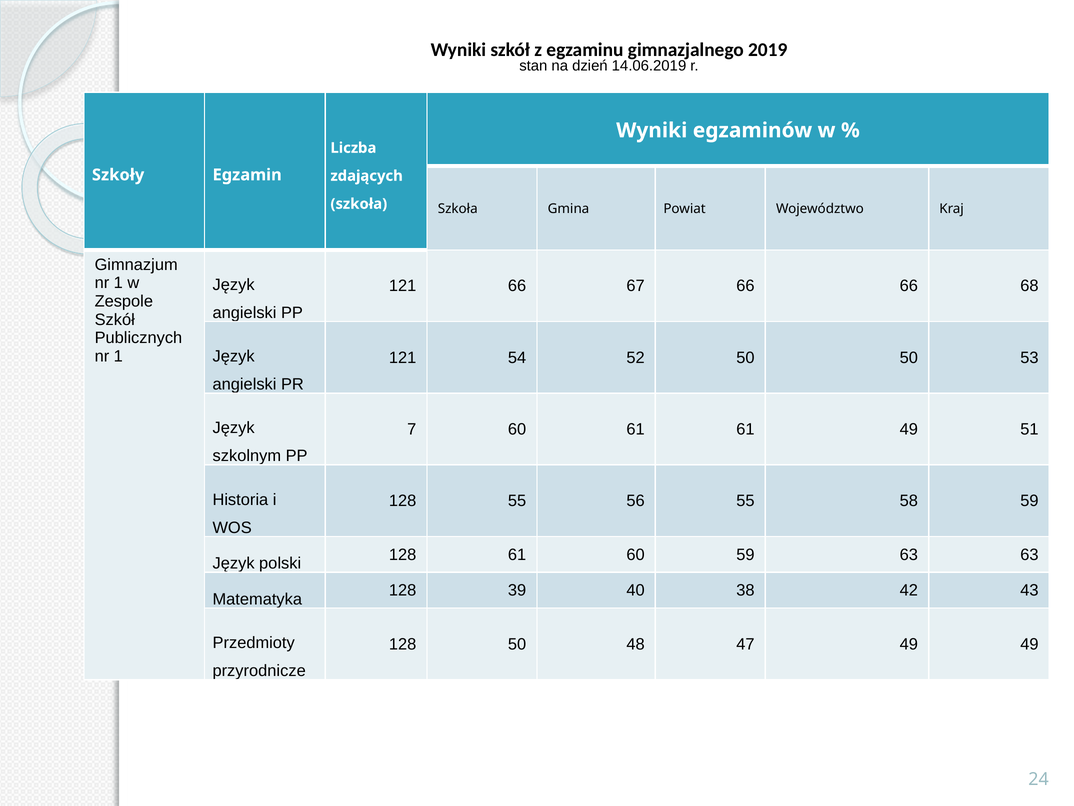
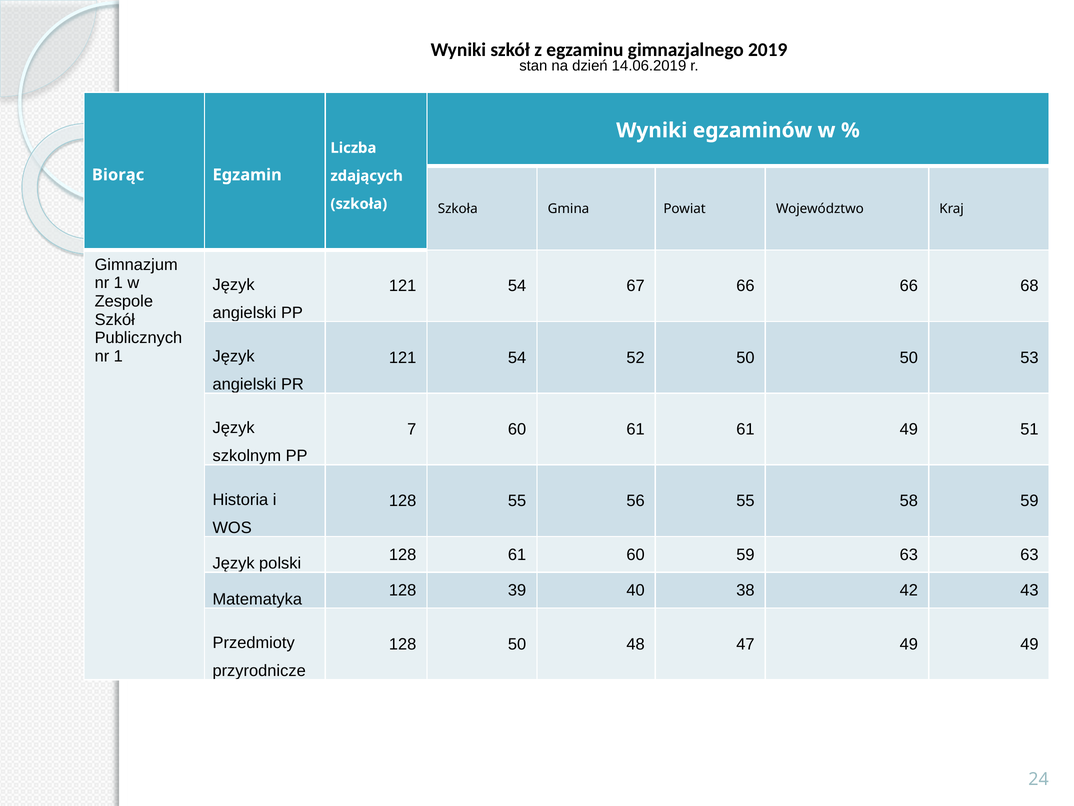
Szkoły: Szkoły -> Biorąc (118, 175)
66: 66 -> 54 (517, 286)
